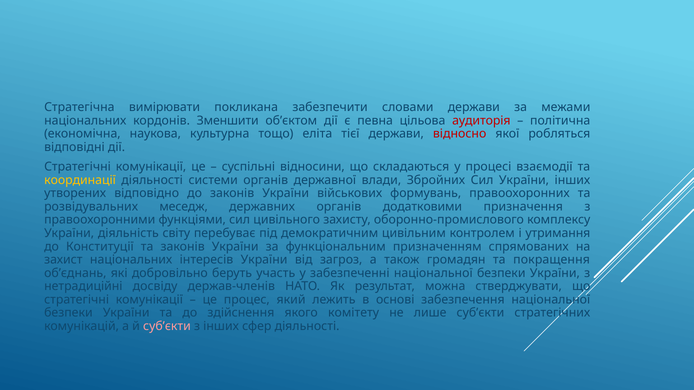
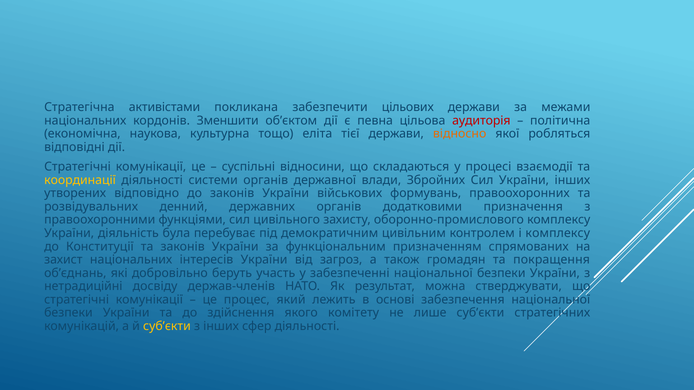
вимірювати: вимірювати -> активістами (165, 107)
словами: словами -> цільових (408, 107)
відносно colour: red -> orange (460, 134)
меседж: меседж -> денний (184, 207)
світу: світу -> була (176, 233)
і утримання: утримання -> комплексу (558, 233)
суб’єкти colour: pink -> yellow (167, 326)
